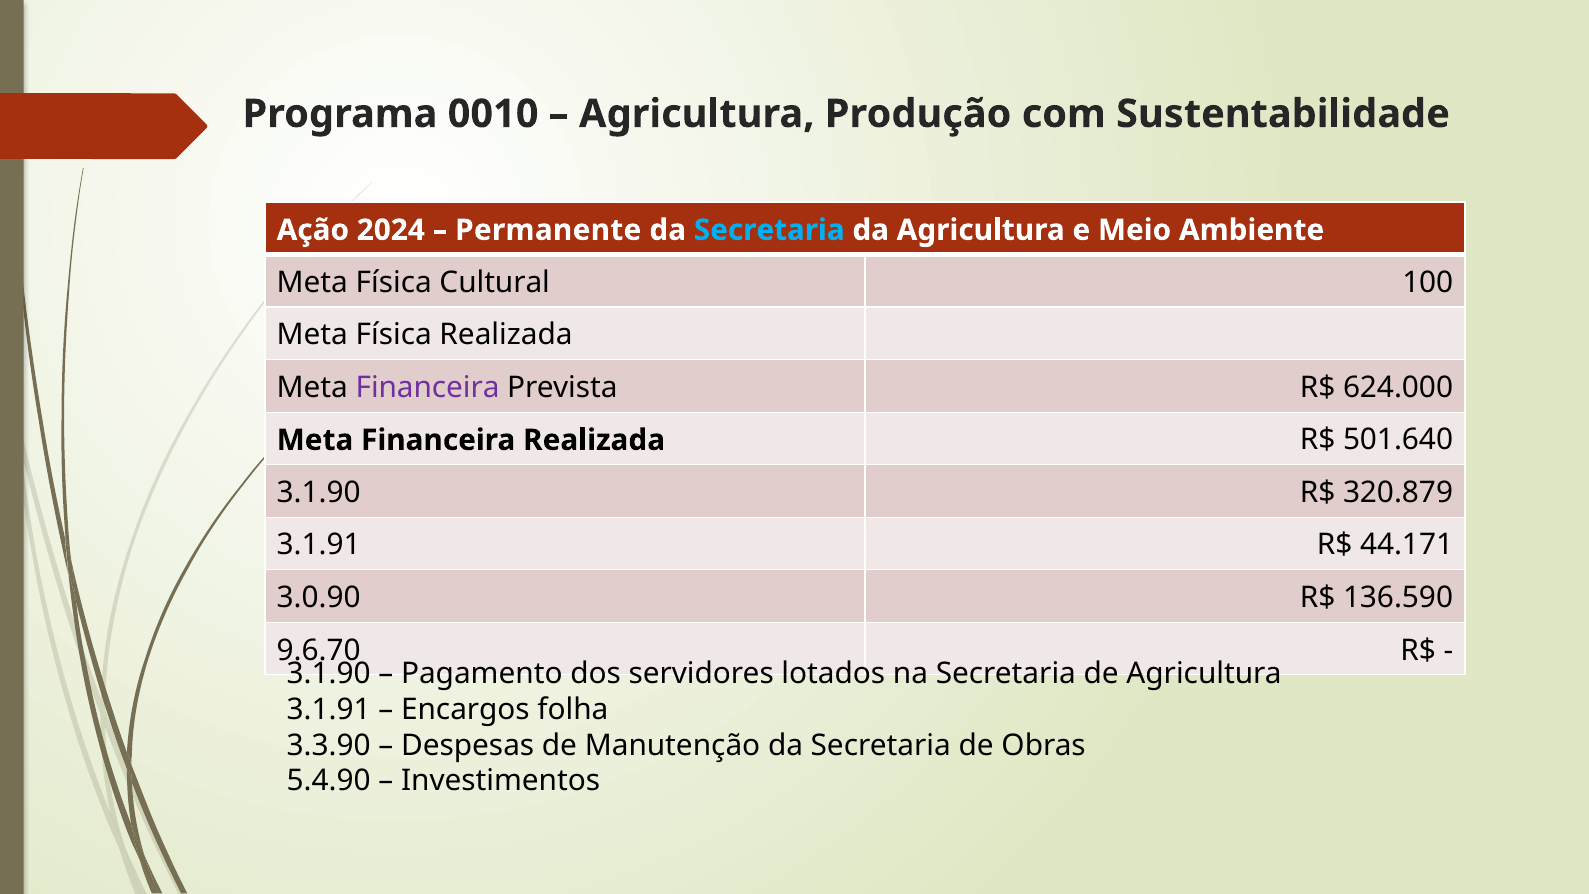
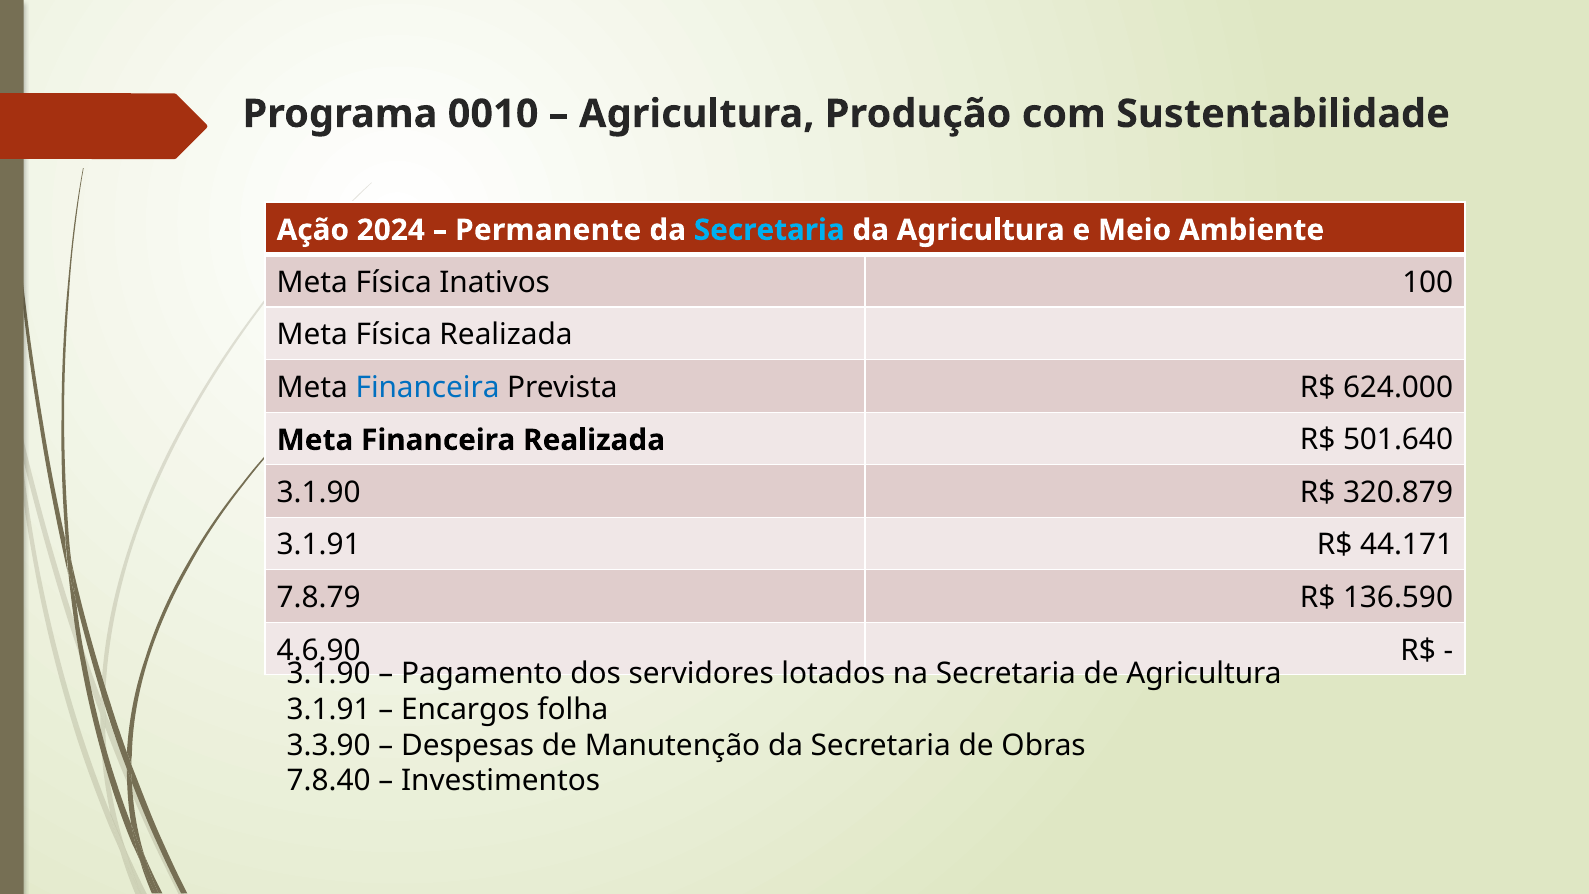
Cultural: Cultural -> Inativos (495, 283)
Financeira colour: purple -> blue (428, 388)
3.0.90: 3.0.90 -> 7.8.79 (319, 598)
9.6.70: 9.6.70 -> 4.6.90 (319, 650)
5.4.90: 5.4.90 -> 7.8.40 (329, 781)
